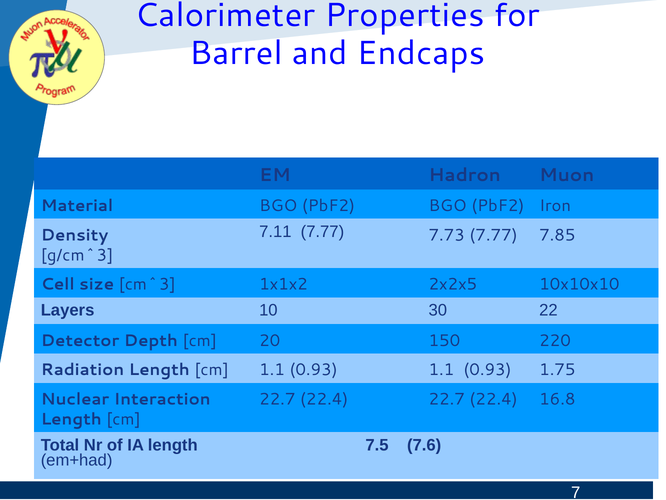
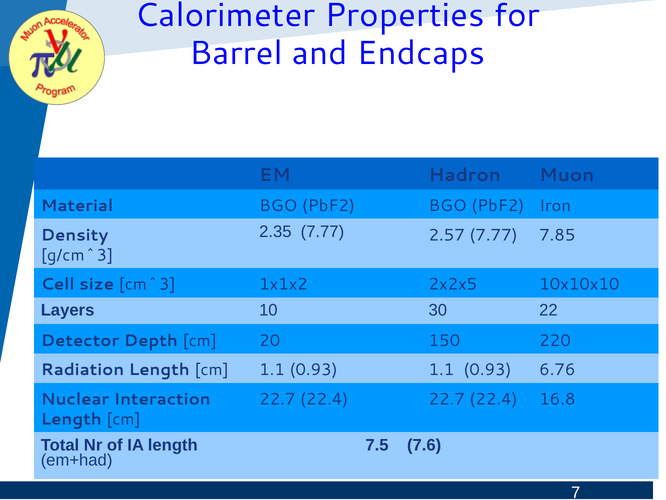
7.11: 7.11 -> 2.35 (275, 232)
7.73: 7.73 -> 2.57 (447, 235)
1.75: 1.75 -> 6.76 (557, 370)
